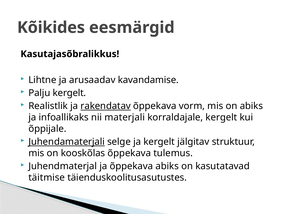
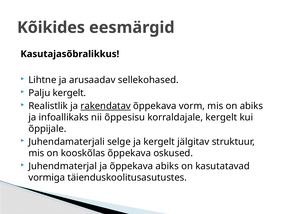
kavandamise: kavandamise -> sellekohased (148, 80)
materjali: materjali -> õppesisu (125, 117)
Juhendamaterjali underline: present -> none (67, 142)
tulemus: tulemus -> oskused (173, 153)
täitmise: täitmise -> vormiga (47, 177)
